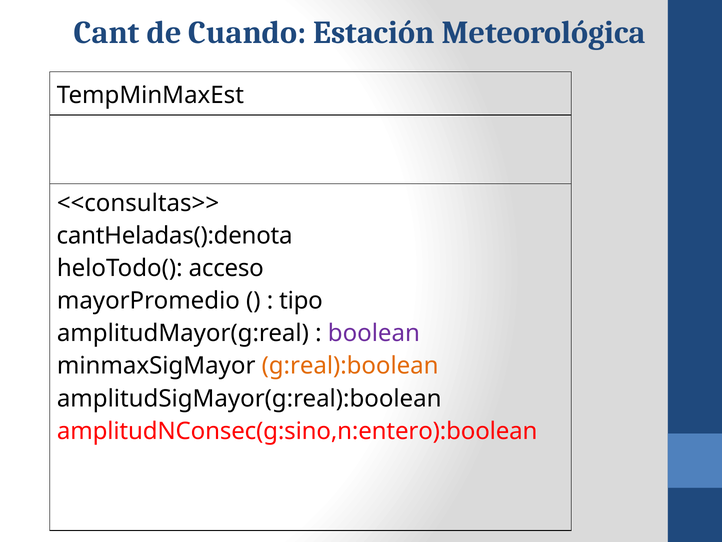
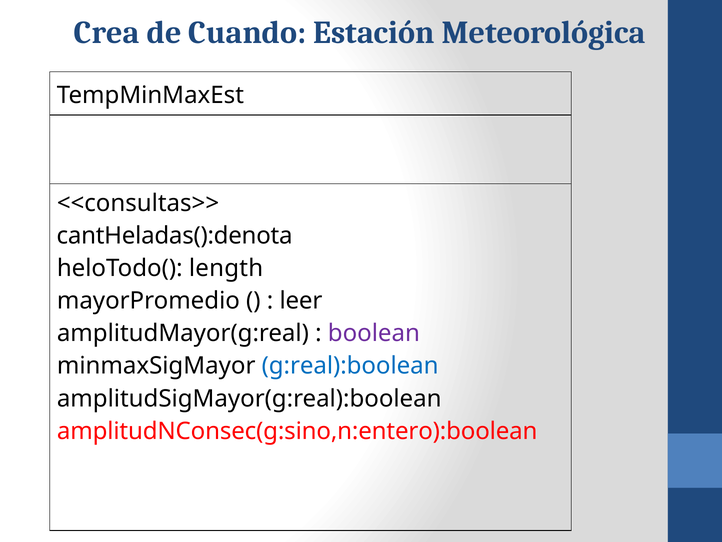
Cant: Cant -> Crea (107, 32)
acceso: acceso -> length (226, 268)
tipo: tipo -> leer (301, 301)
g:real):boolean colour: orange -> blue (350, 366)
